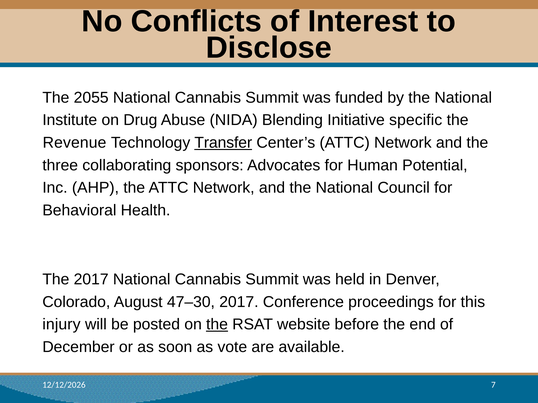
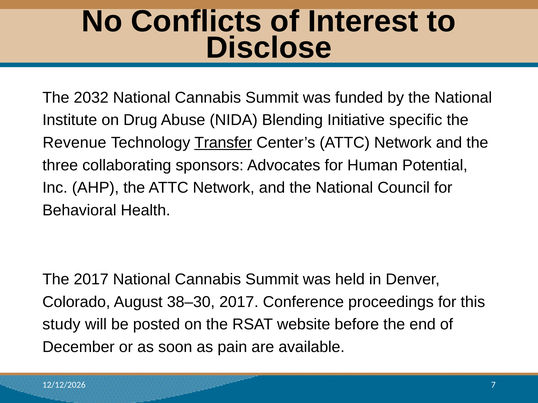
2055: 2055 -> 2032 (91, 98)
47–30: 47–30 -> 38–30 (191, 302)
injury: injury -> study (61, 325)
the underline: present -> none (217, 325)
vote: vote -> pain (232, 347)
